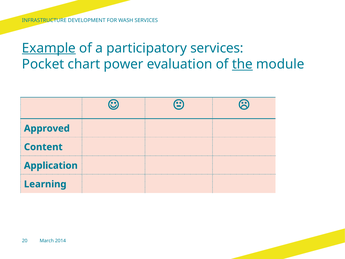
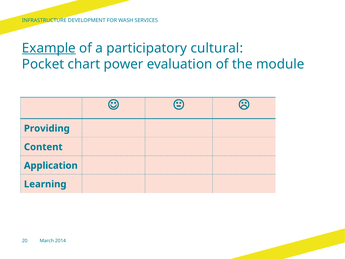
participatory services: services -> cultural (217, 48)
the underline: present -> none (242, 64)
Approved: Approved -> Providing (47, 128)
